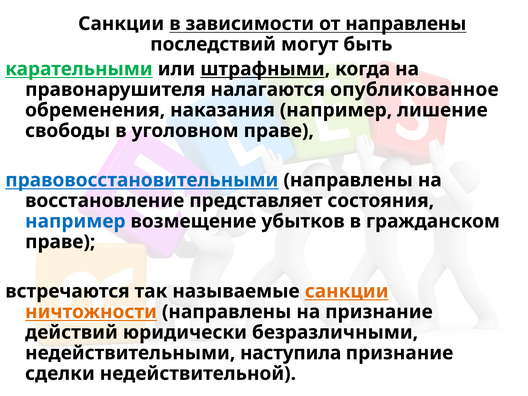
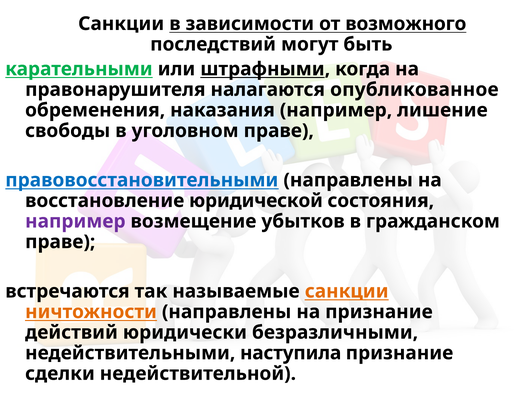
от направлены: направлены -> возможного (406, 24)
представляет: представляет -> юридической (256, 201)
например colour: blue -> purple (75, 221)
